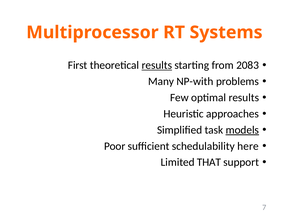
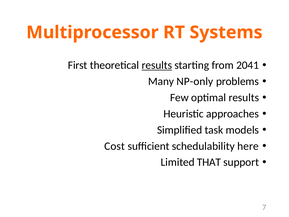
2083: 2083 -> 2041 (248, 65)
NP-with: NP-with -> NP-only (195, 81)
models underline: present -> none (242, 130)
Poor: Poor -> Cost (115, 146)
